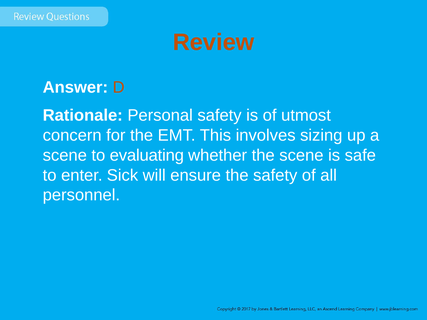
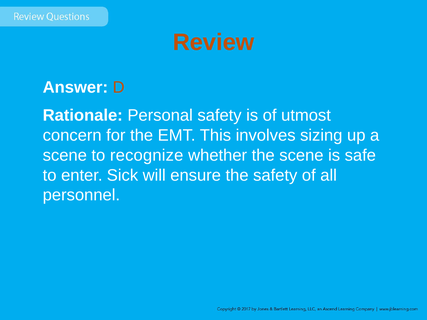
evaluating: evaluating -> recognize (147, 155)
